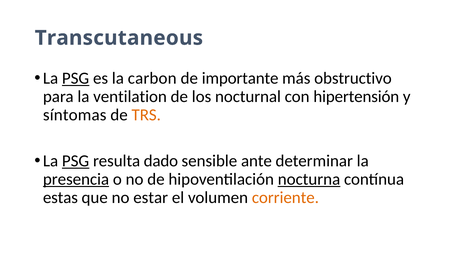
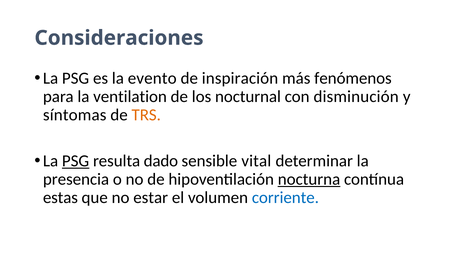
Transcutaneous: Transcutaneous -> Consideraciones (119, 38)
PSG underline: present -> none (76, 78)
carbon: carbon -> evento (152, 78)
importante: importante -> inspiración (240, 78)
obstructivo: obstructivo -> fenómenos (353, 78)
hipertensión: hipertensión -> disminución (356, 97)
ante: ante -> vital (256, 161)
presencia underline: present -> none (76, 179)
corriente colour: orange -> blue (285, 198)
